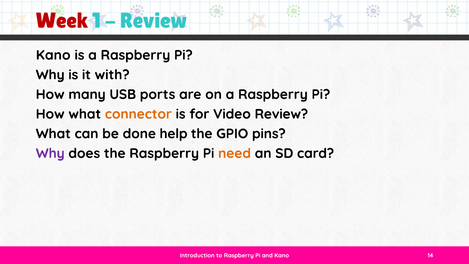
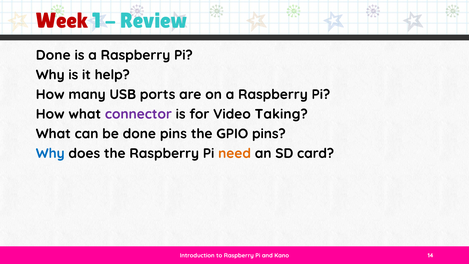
Kano: Kano -> Done (53, 55)
with: with -> help (112, 75)
connector colour: orange -> purple (138, 114)
Video Review: Review -> Taking (281, 114)
done help: help -> pins (173, 134)
Why colour: purple -> blue (50, 153)
